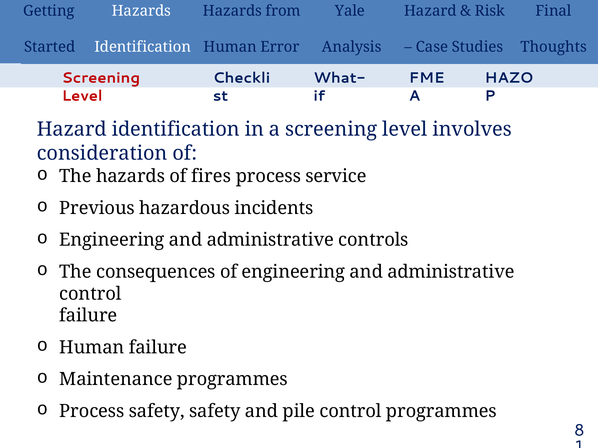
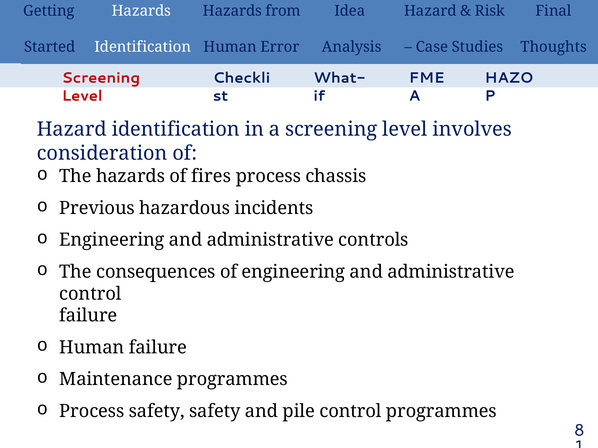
Yale: Yale -> Idea (350, 11)
service: service -> chassis (336, 176)
